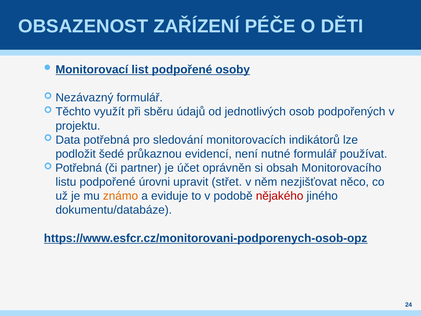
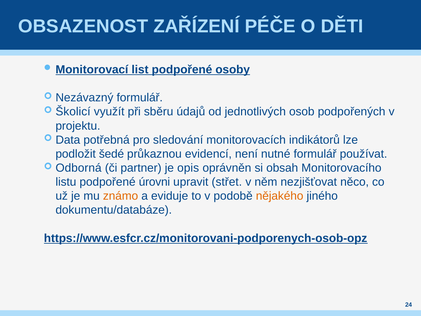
Těchto: Těchto -> Školicí (73, 112)
Potřebná: Potřebná -> Odborná (79, 168)
účet: účet -> opis (188, 168)
nějakého colour: red -> orange (280, 196)
